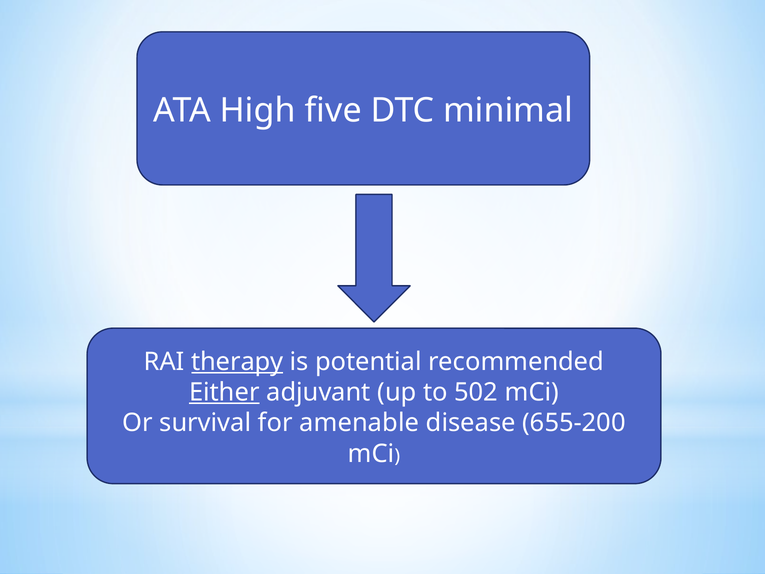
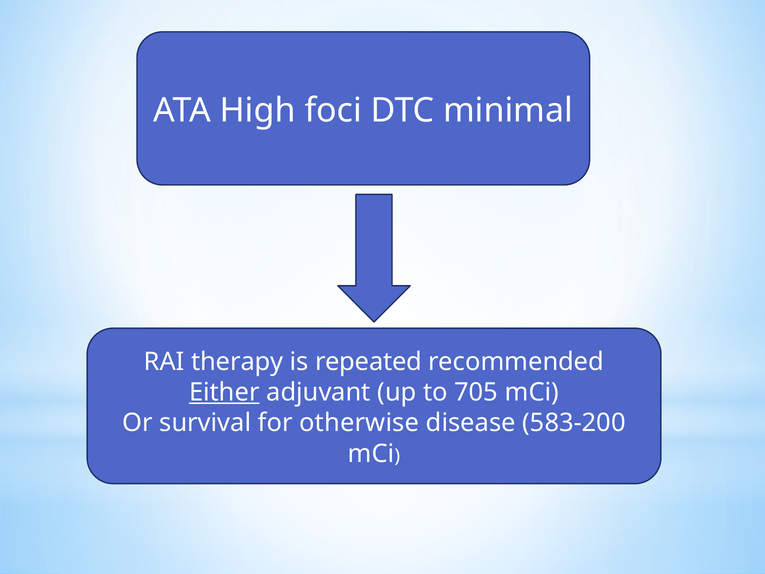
five: five -> foci (333, 111)
therapy underline: present -> none (237, 362)
potential: potential -> repeated (369, 362)
502: 502 -> 705 (476, 392)
amenable: amenable -> otherwise (359, 423)
655-200: 655-200 -> 583-200 (574, 423)
